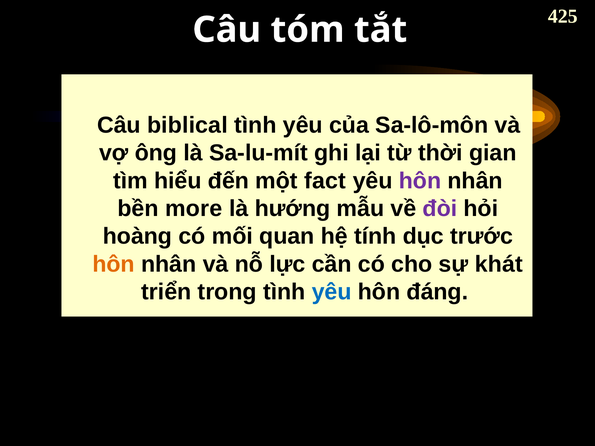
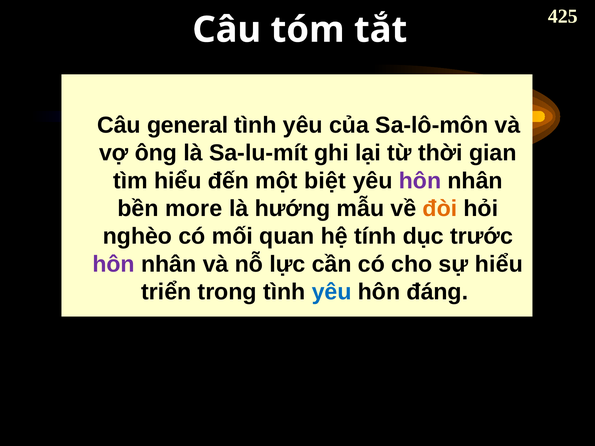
biblical: biblical -> general (188, 125)
fact: fact -> biệt (325, 181)
đòi colour: purple -> orange (440, 209)
hoàng: hoàng -> nghèo (137, 236)
hôn colour: orange -> purple (114, 264)
sự khát: khát -> hiểu (499, 264)
